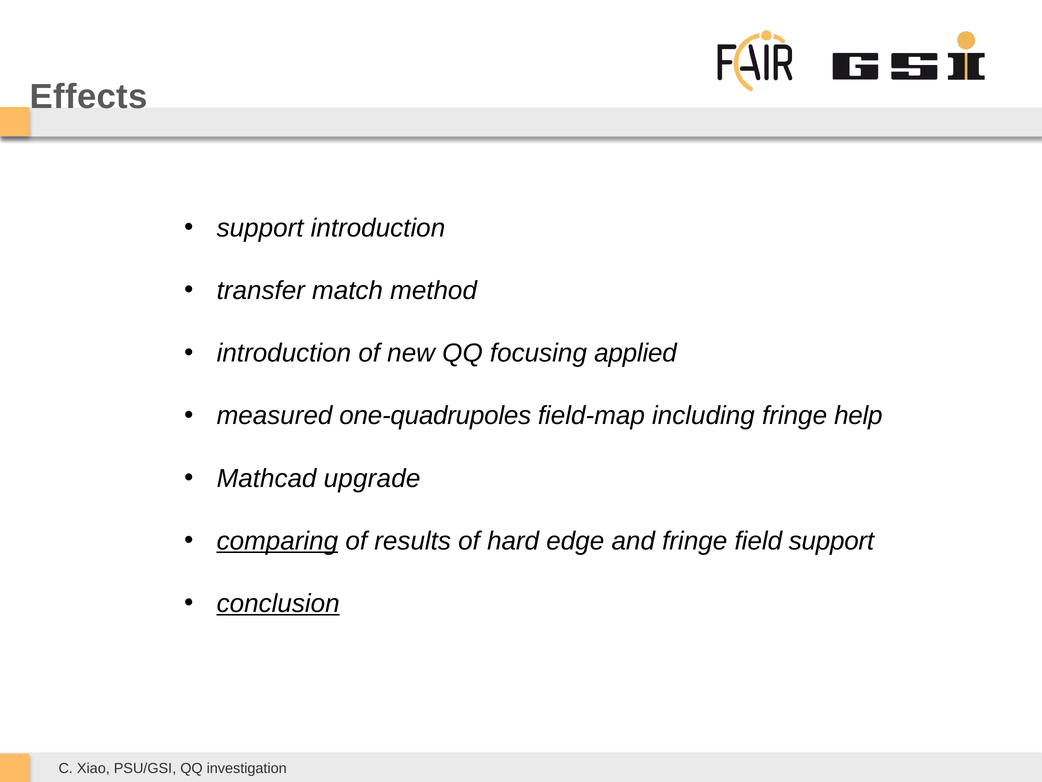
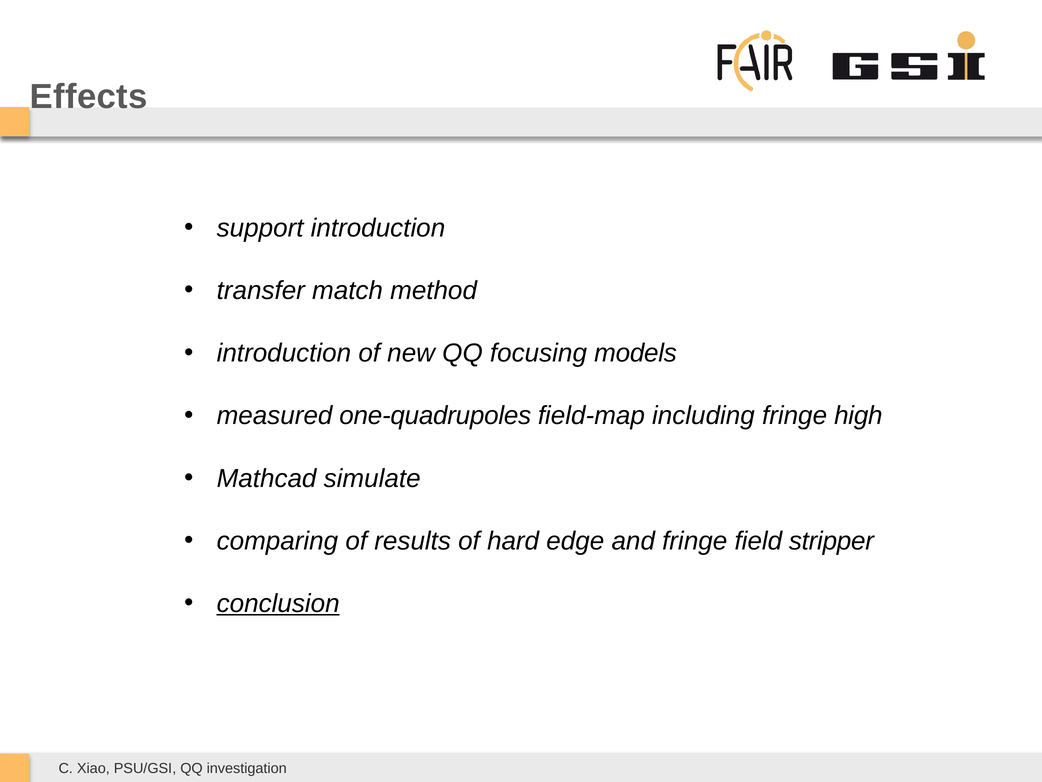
applied: applied -> models (636, 353)
help: help -> high (858, 416)
upgrade: upgrade -> simulate (372, 478)
comparing underline: present -> none (277, 541)
field support: support -> stripper (831, 541)
